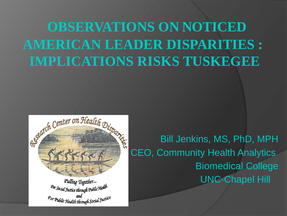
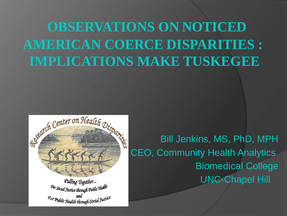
LEADER: LEADER -> COERCE (134, 44)
RISKS: RISKS -> MAKE (159, 61)
